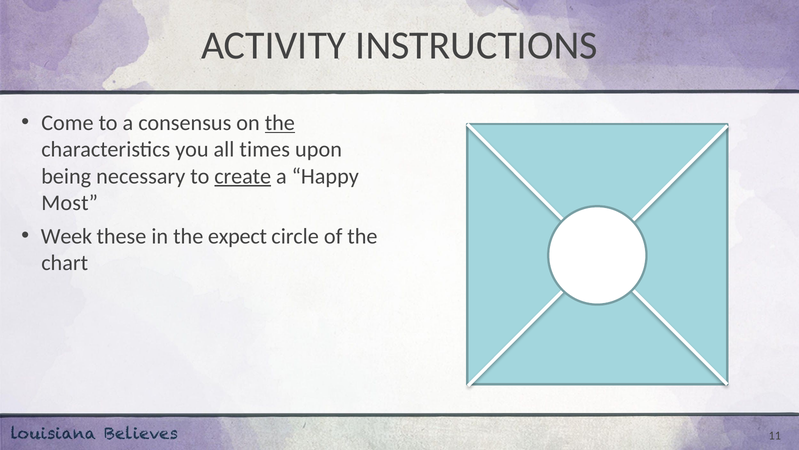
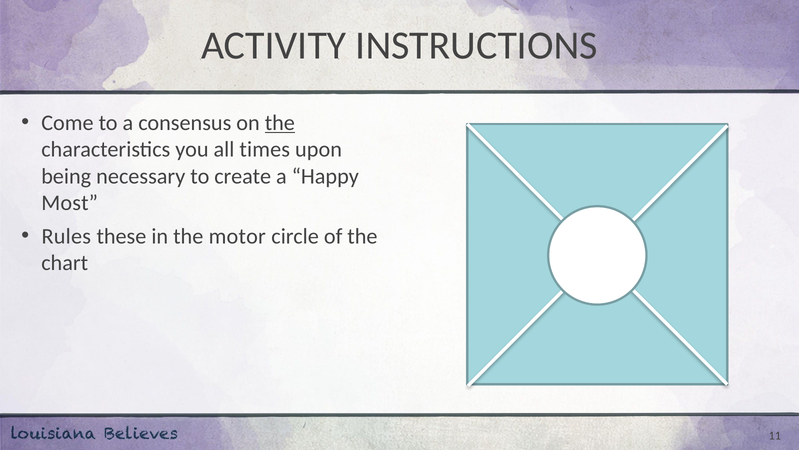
create underline: present -> none (243, 176)
Week: Week -> Rules (66, 236)
expect: expect -> motor (237, 236)
